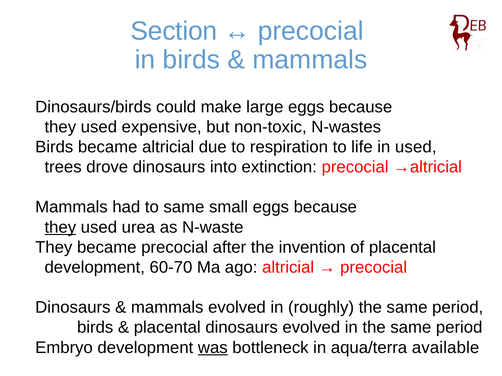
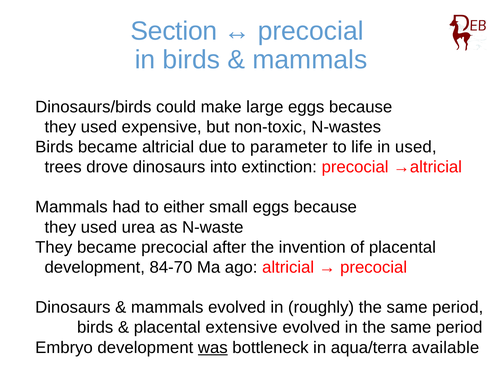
respiration: respiration -> parameter (289, 147)
to same: same -> either (184, 207)
they underline: present -> none (60, 227)
60-70: 60-70 -> 84-70 (171, 268)
placental dinosaurs: dinosaurs -> extensive (241, 328)
